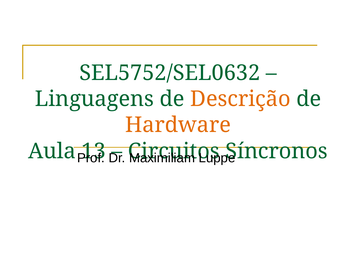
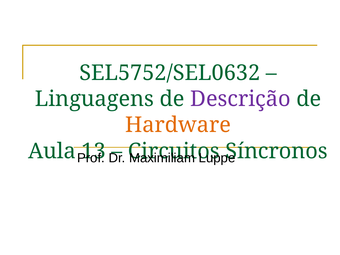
Descrição colour: orange -> purple (240, 99)
